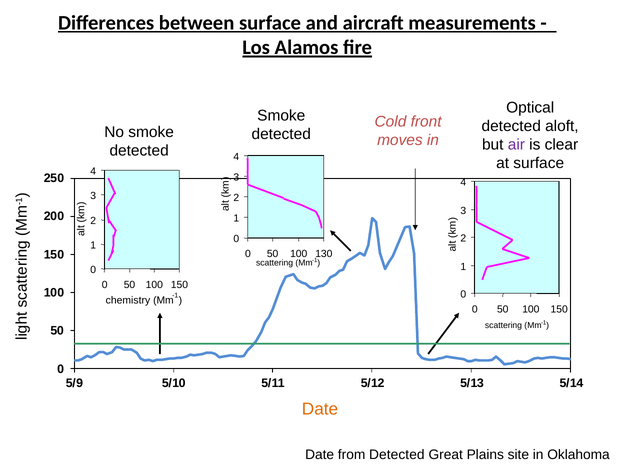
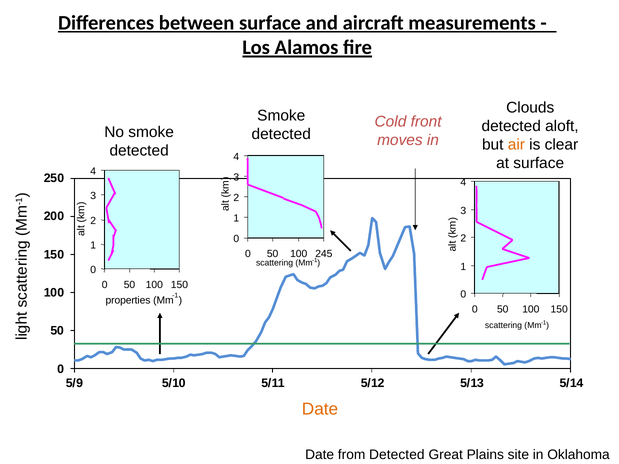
Optical: Optical -> Clouds (530, 108)
air colour: purple -> orange (516, 145)
130: 130 -> 245 (324, 254)
chemistry: chemistry -> properties (128, 300)
